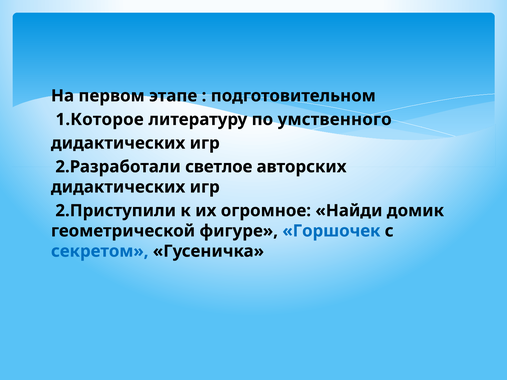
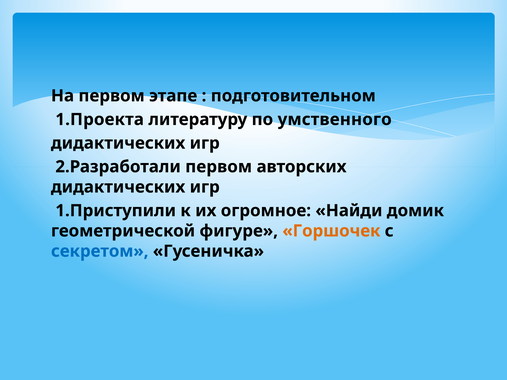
1.Которое: 1.Которое -> 1.Проекта (100, 120)
2.Разработали светлое: светлое -> первом (219, 167)
2.Приступили: 2.Приступили -> 1.Приступили (116, 211)
Горшочек colour: blue -> orange (331, 231)
